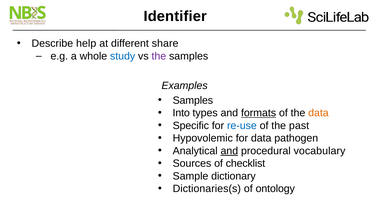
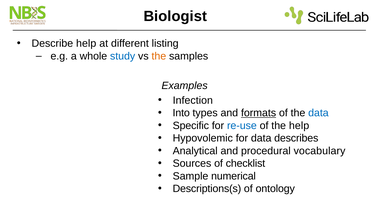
Identifier: Identifier -> Biologist (175, 16)
share: share -> listing (165, 43)
the colour: purple -> orange (159, 56)
Samples: Samples -> Infection (193, 100)
data colour: orange -> blue (318, 113)
the past: past -> help (299, 125)
pathogen: pathogen -> describes (296, 138)
and underline: present -> none (229, 151)
dictionary: dictionary -> numerical (233, 176)
Dictionaries(s: Dictionaries(s -> Descriptions(s (207, 188)
